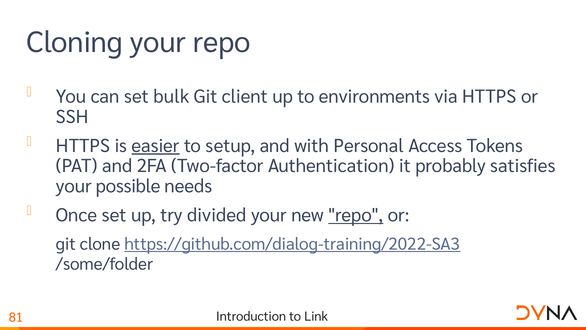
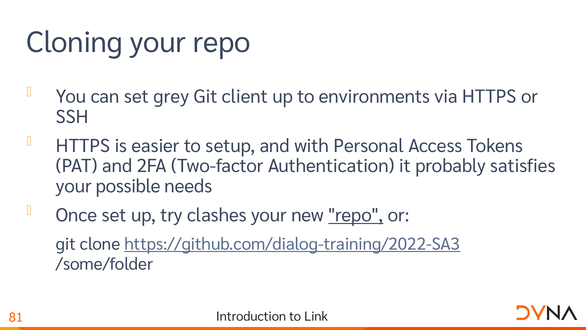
bulk: bulk -> grey (171, 97)
easier underline: present -> none (156, 146)
divided: divided -> clashes (217, 215)
